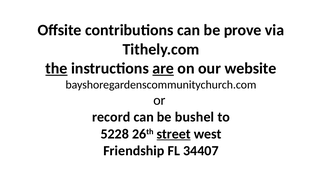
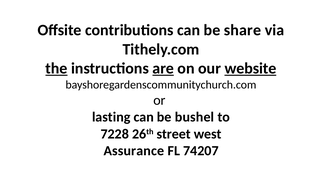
prove: prove -> share (243, 30)
website underline: none -> present (250, 68)
record: record -> lasting (111, 117)
5228: 5228 -> 7228 (115, 134)
street underline: present -> none (174, 134)
Friendship: Friendship -> Assurance (134, 151)
34407: 34407 -> 74207 (201, 151)
